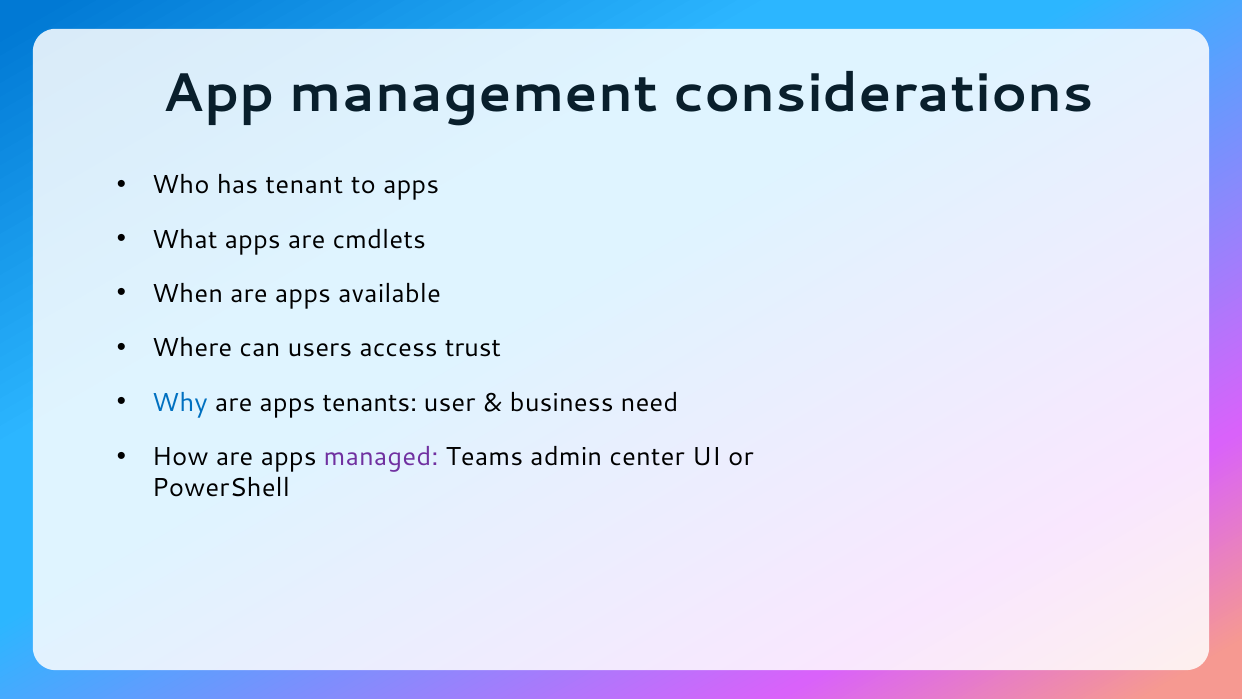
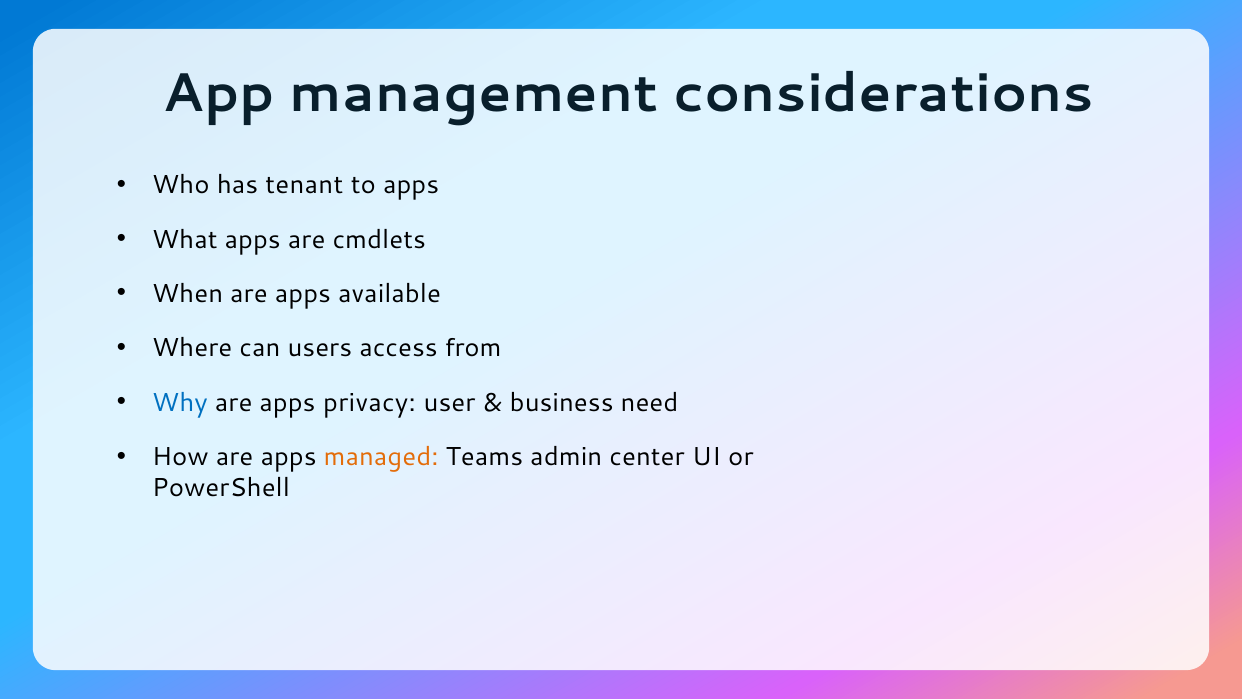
trust: trust -> from (473, 348)
tenants: tenants -> privacy (370, 402)
managed colour: purple -> orange (381, 457)
